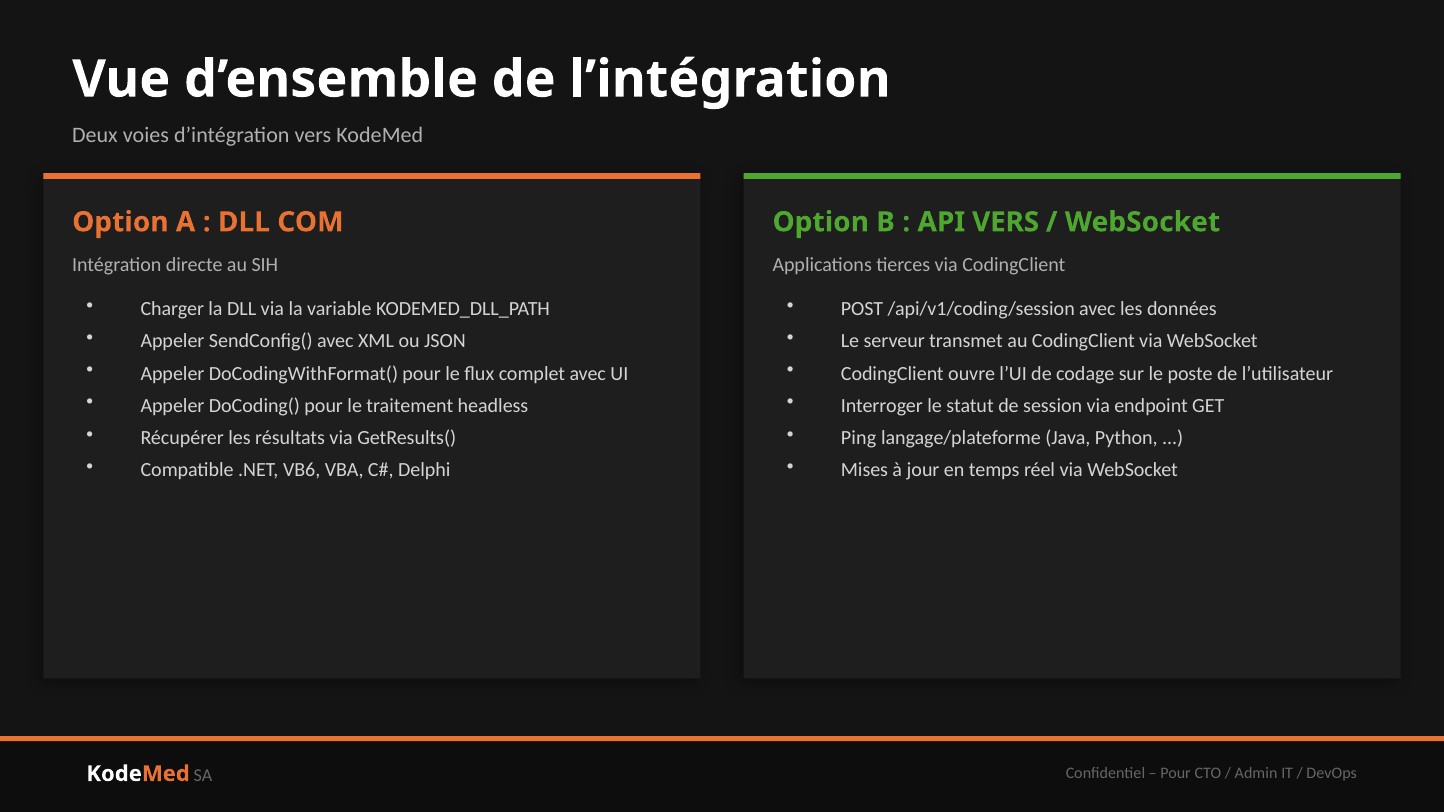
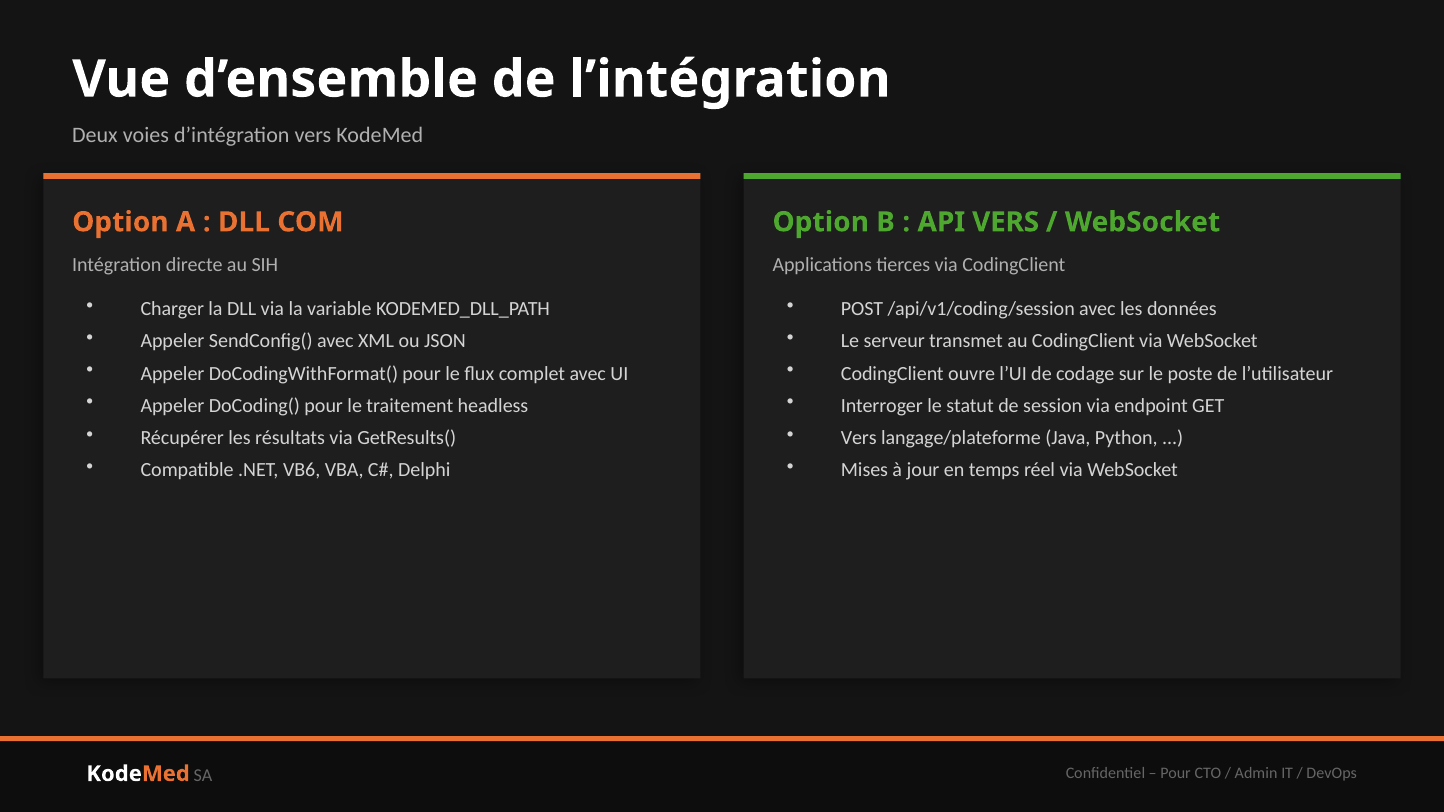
Ping: Ping -> Vers (859, 438)
